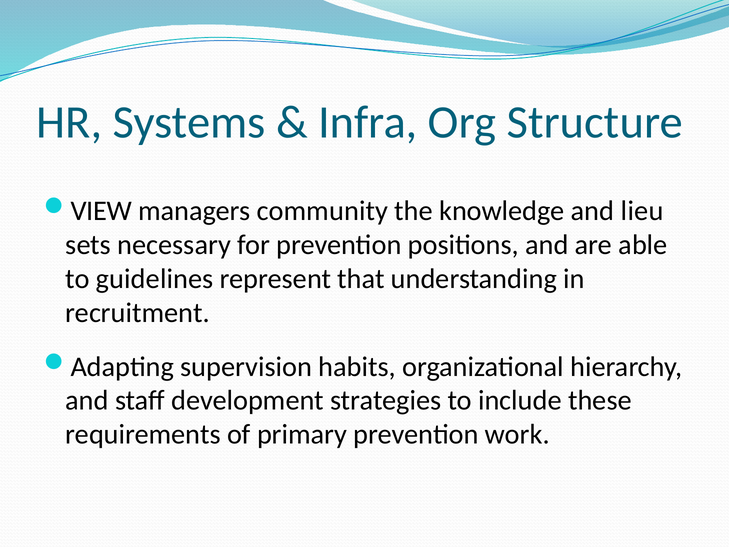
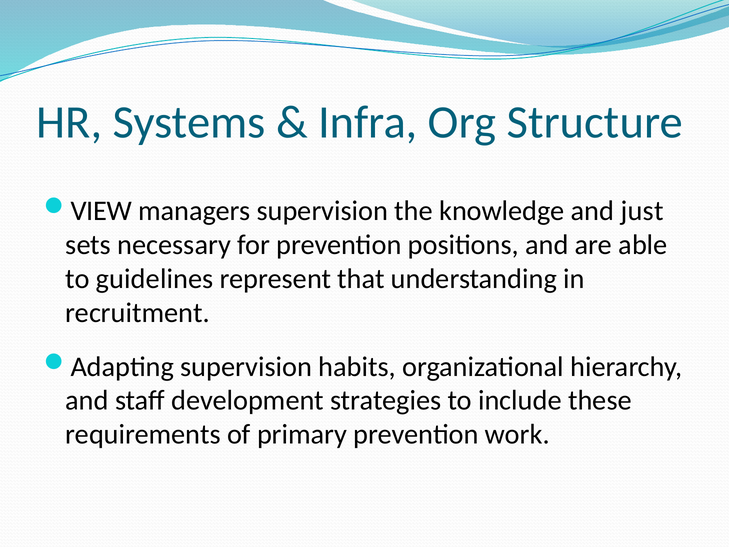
managers community: community -> supervision (322, 211)
lieu: lieu -> just (642, 211)
